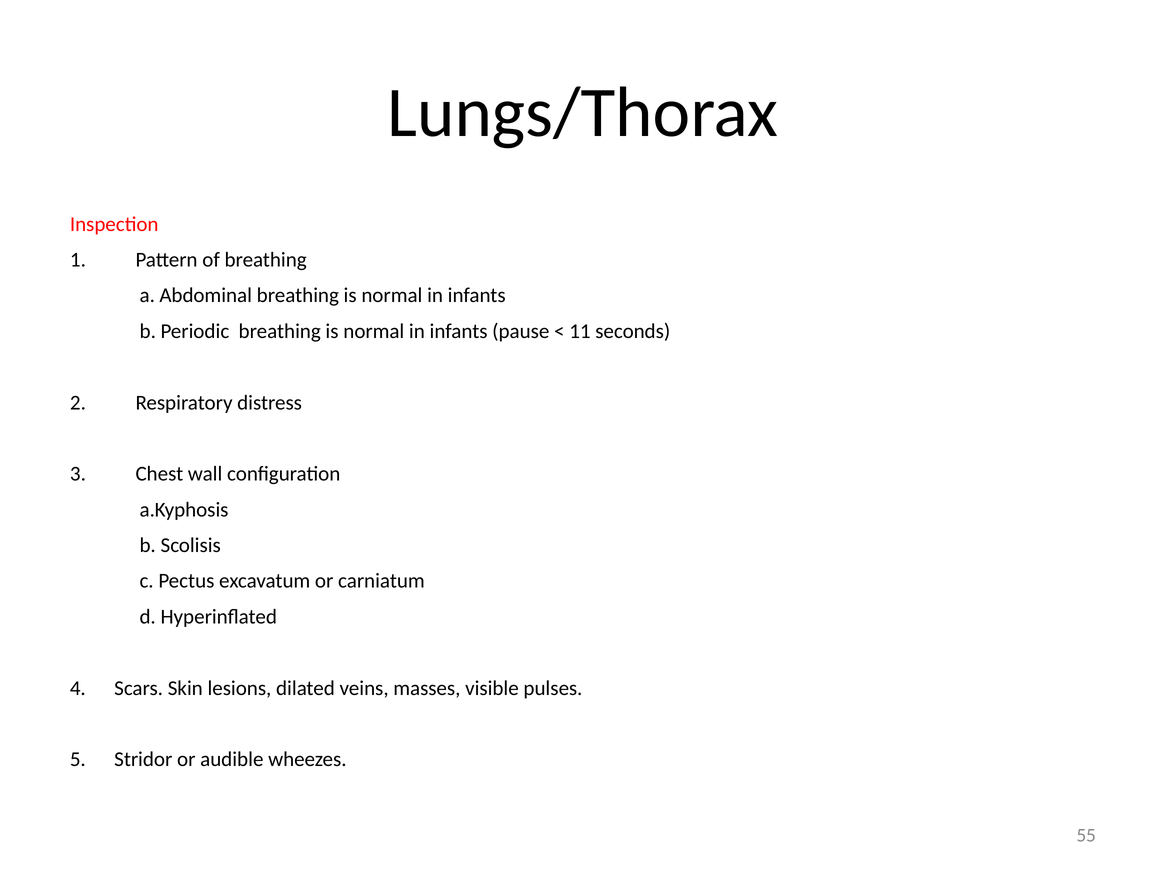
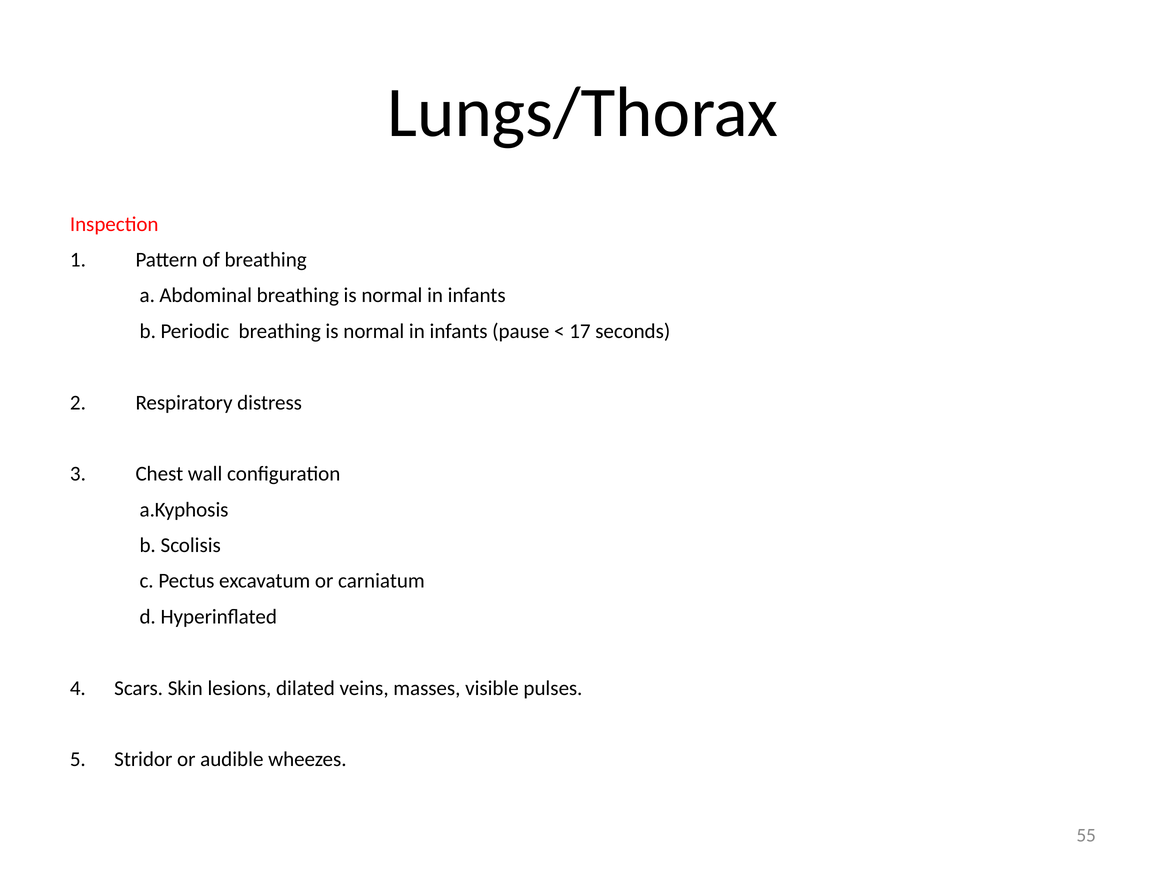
11: 11 -> 17 (580, 331)
